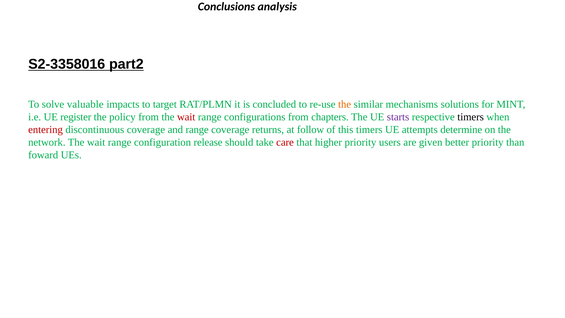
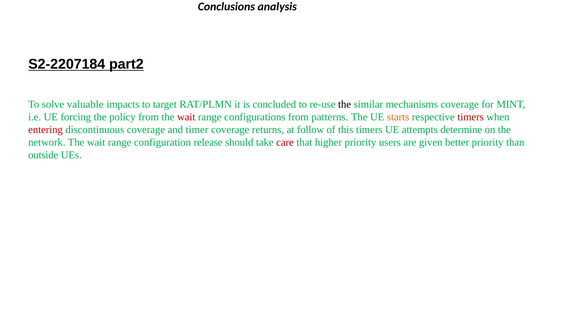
S2-3358016: S2-3358016 -> S2-2207184 (67, 64)
the colour: orange -> black (345, 104)
mechanisms solutions: solutions -> coverage (460, 104)
register: register -> forcing (76, 117)
chapters: chapters -> patterns (330, 117)
starts colour: purple -> orange (398, 117)
timers colour: black -> red (471, 117)
and range: range -> timer (197, 130)
foward: foward -> outside (43, 155)
